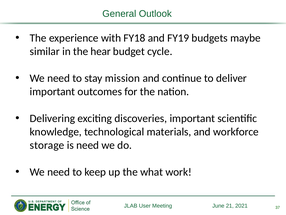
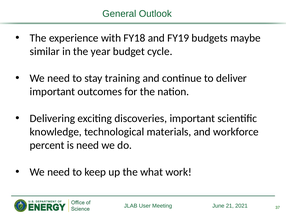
hear: hear -> year (101, 51)
mission: mission -> training (123, 78)
storage: storage -> percent (47, 145)
